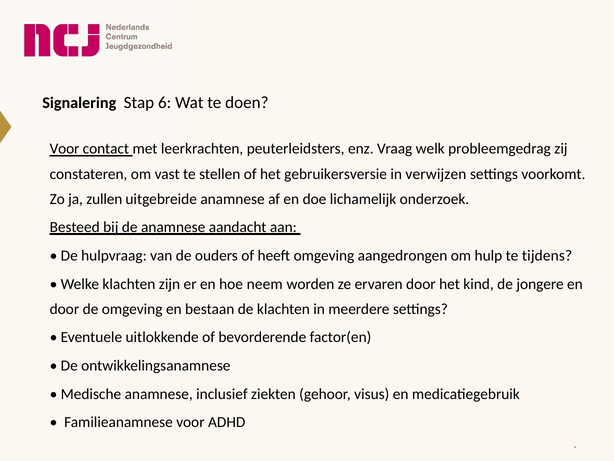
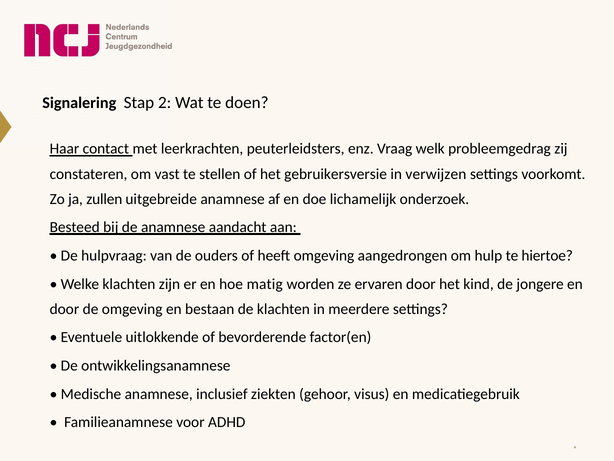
6: 6 -> 2 (165, 102)
Voor: Voor -> Haar (64, 149)
tijdens: tijdens -> hiertoe (547, 255)
neem: neem -> matig (265, 284)
